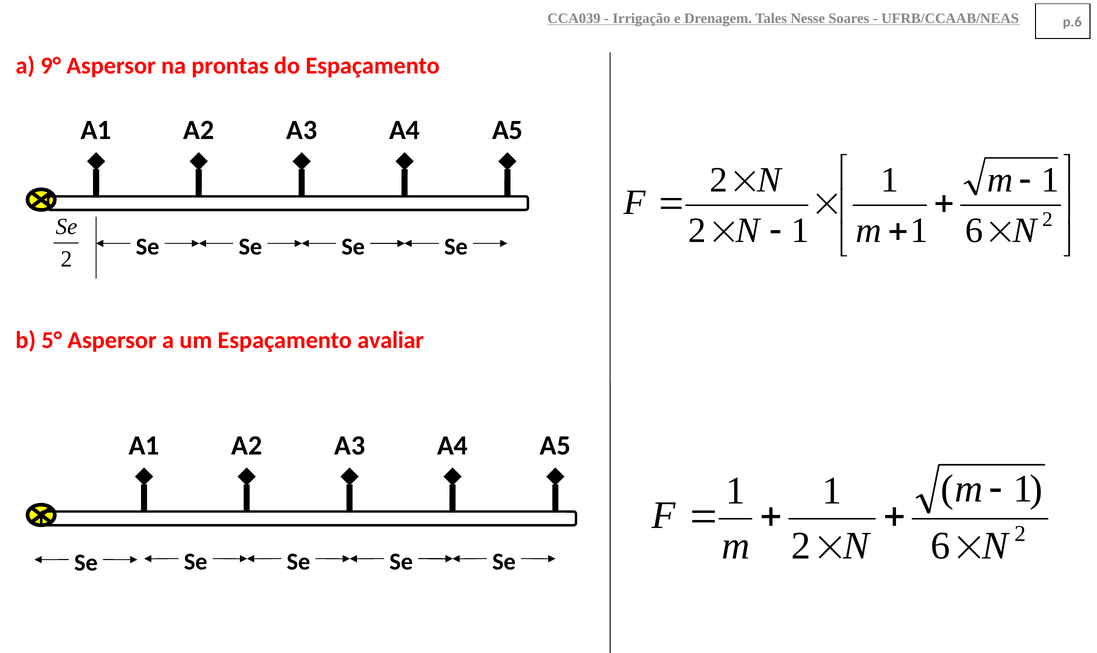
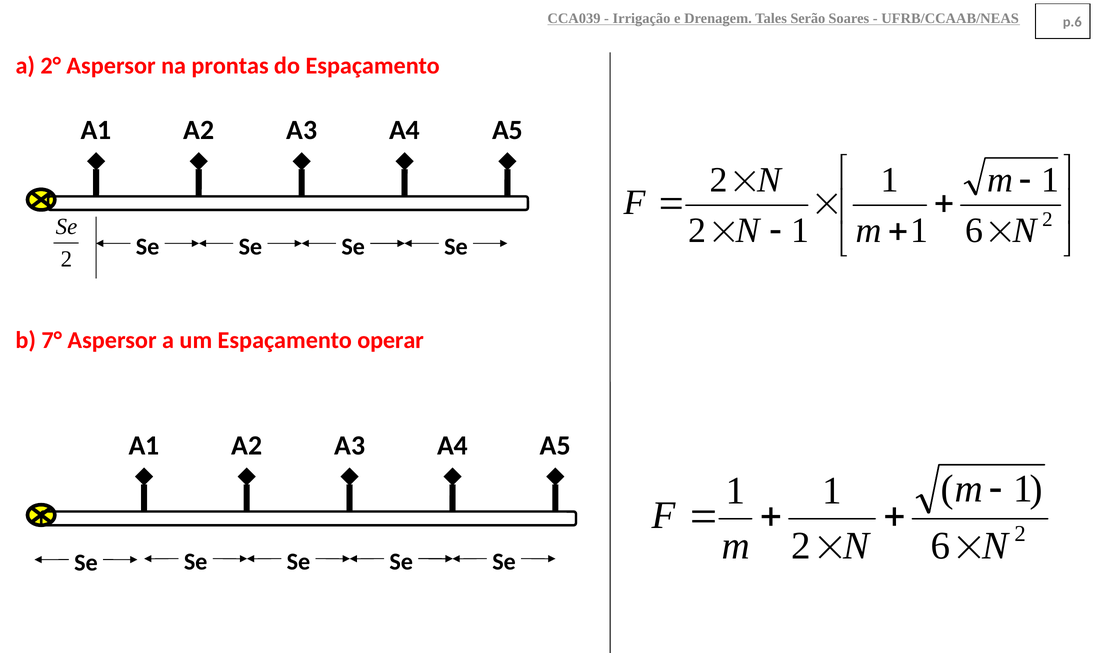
Nesse: Nesse -> Serão (808, 18)
9°: 9° -> 2° (51, 66)
5°: 5° -> 7° (52, 340)
avaliar: avaliar -> operar (391, 340)
